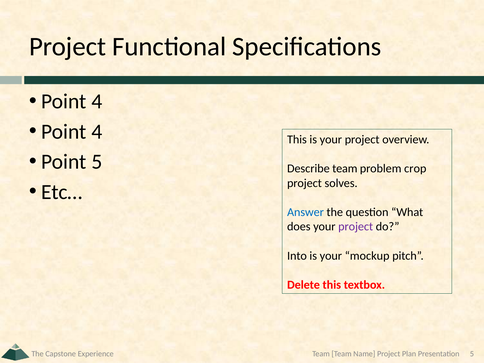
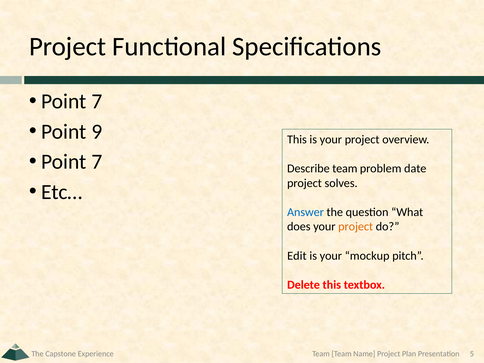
4: 4 -> 7 (97, 102)
4: 4 -> 9 (97, 132)
5: 5 -> 7 (97, 162)
crop: crop -> date (415, 169)
project colour: purple -> orange (356, 227)
Into: Into -> Edit (297, 256)
